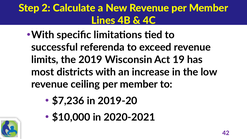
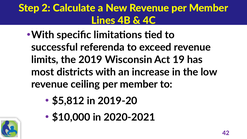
$7,236: $7,236 -> $5,812 (68, 101)
